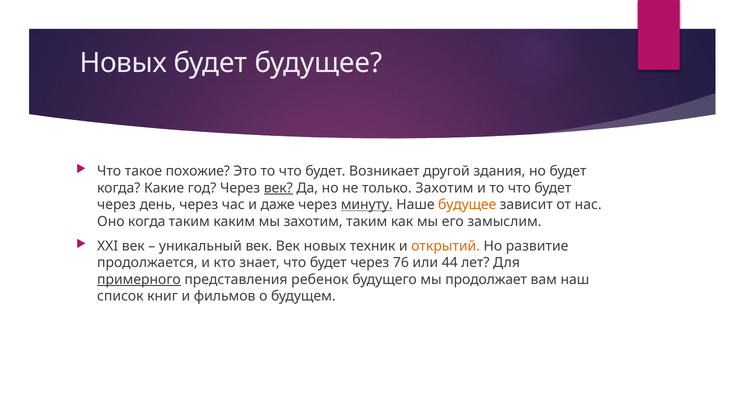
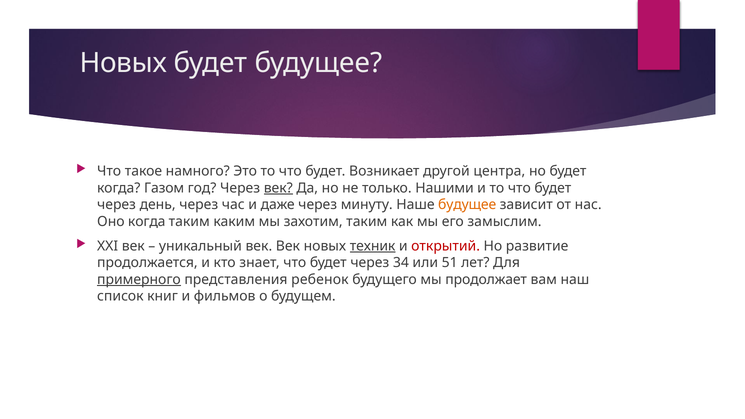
похожие: похожие -> намного (198, 171)
здания: здания -> центра (499, 171)
Какие: Какие -> Газом (164, 188)
только Захотим: Захотим -> Нашими (445, 188)
минуту underline: present -> none (367, 205)
техник underline: none -> present (373, 246)
открытий colour: orange -> red (446, 246)
76: 76 -> 34 (401, 263)
44: 44 -> 51 (450, 263)
